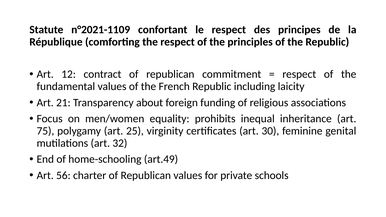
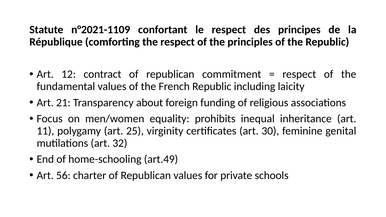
75: 75 -> 11 (45, 131)
